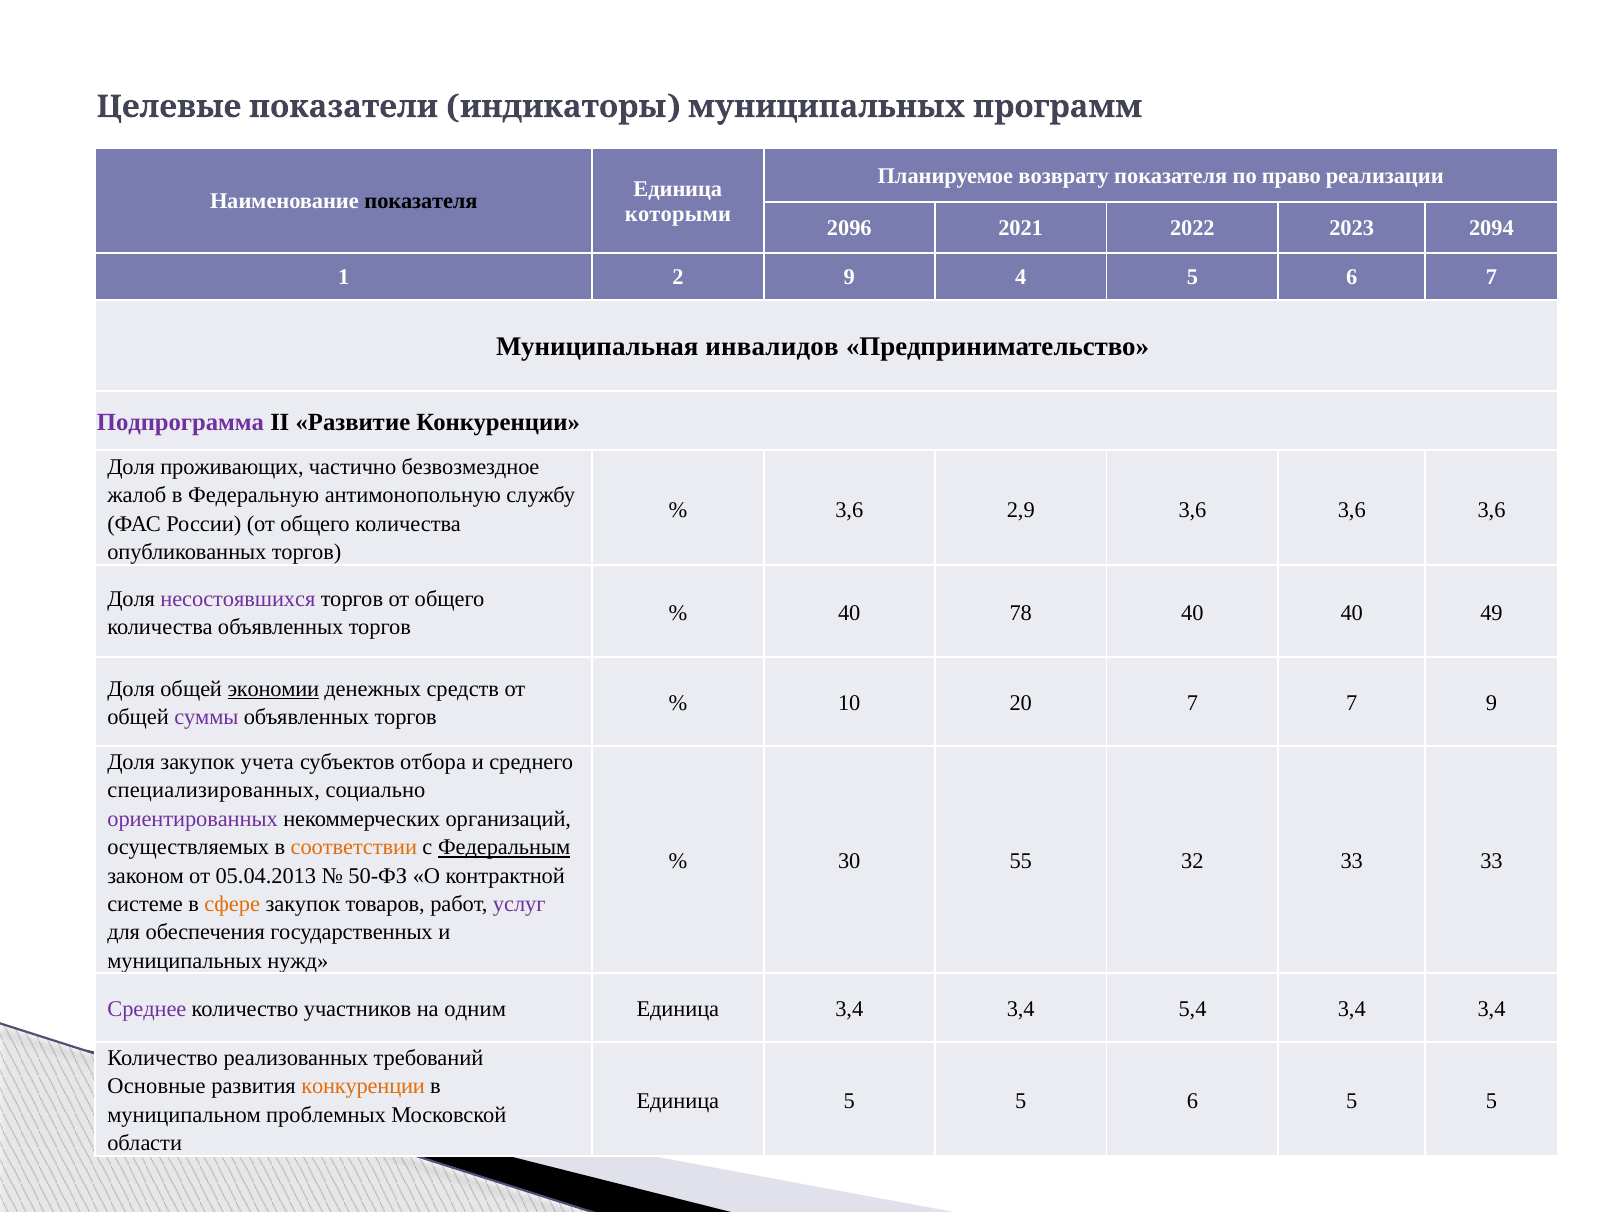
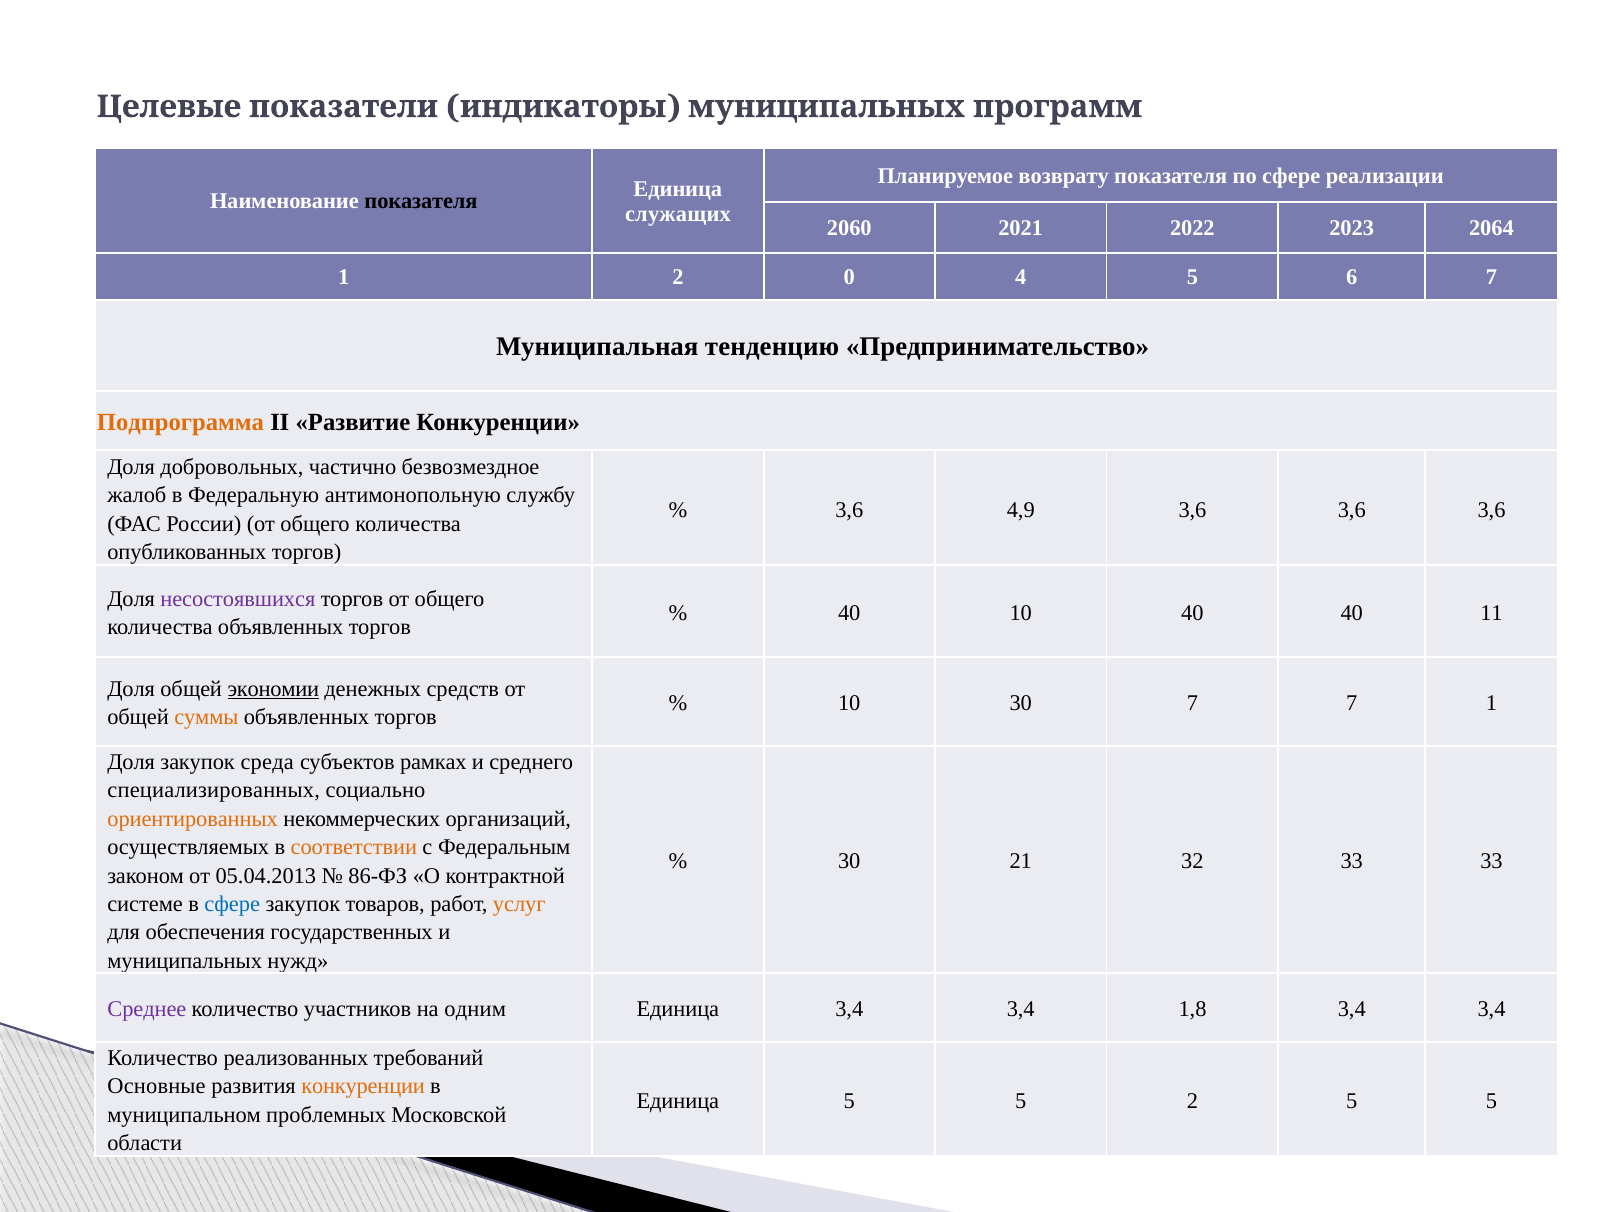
по право: право -> сфере (1291, 176)
которыми: которыми -> служащих (678, 214)
2096: 2096 -> 2060 (849, 228)
2094: 2094 -> 2064 (1491, 228)
2 9: 9 -> 0 (849, 277)
инвалидов: инвалидов -> тенденцию (772, 346)
Подпрограмма colour: purple -> orange (180, 422)
проживающих: проживающих -> добровольных (232, 467)
2,9: 2,9 -> 4,9 (1021, 509)
40 78: 78 -> 10 (1021, 613)
49: 49 -> 11 (1491, 613)
10 20: 20 -> 30 (1021, 703)
7 9: 9 -> 1 (1492, 703)
суммы colour: purple -> orange (206, 717)
учета: учета -> среда (267, 761)
отбора: отбора -> рамках (433, 761)
ориентированных colour: purple -> orange (193, 818)
Федеральным underline: present -> none (504, 847)
55: 55 -> 21 (1021, 861)
50-ФЗ: 50-ФЗ -> 86-ФЗ (378, 875)
сфере colour: orange -> blue (232, 904)
услуг colour: purple -> orange (519, 904)
5,4: 5,4 -> 1,8 (1193, 1009)
5 5 6: 6 -> 2 (1193, 1100)
